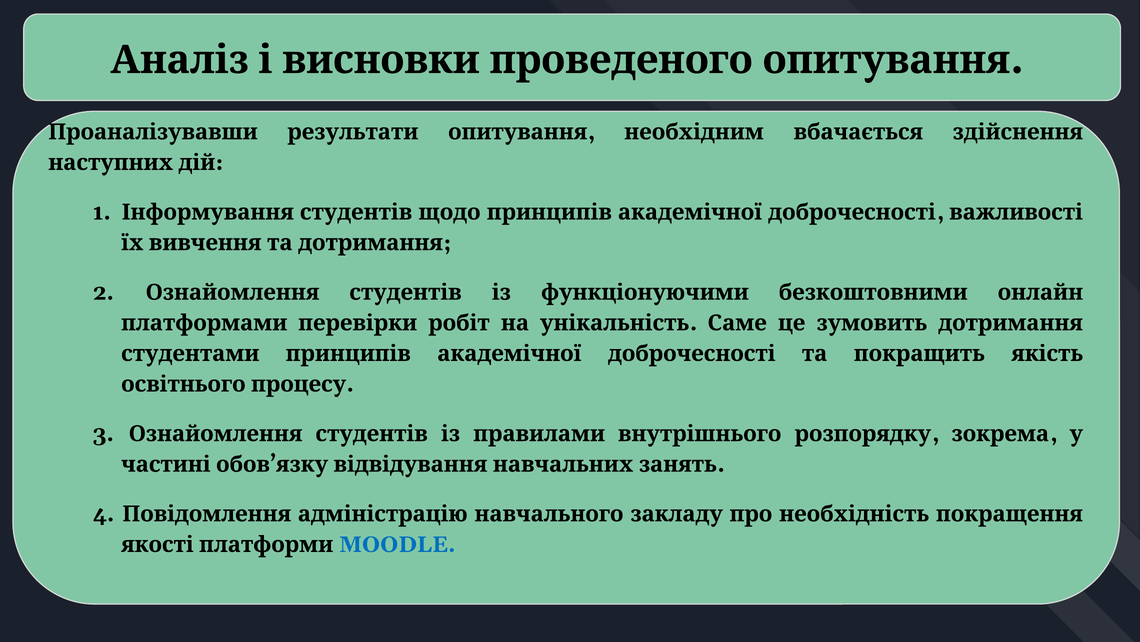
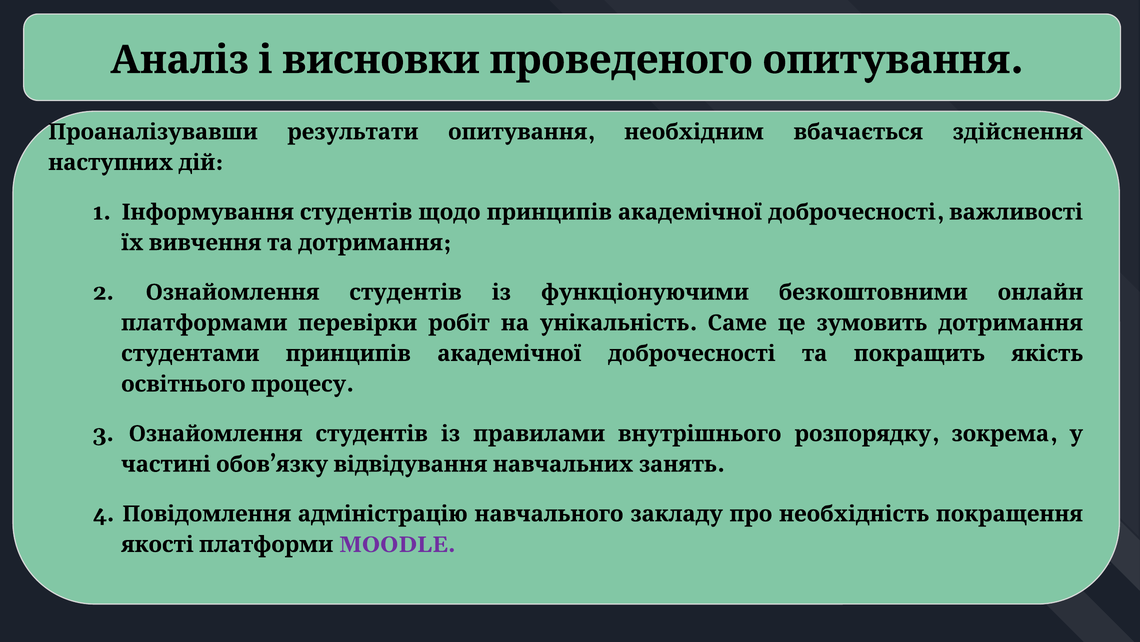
MOODLE colour: blue -> purple (397, 544)
